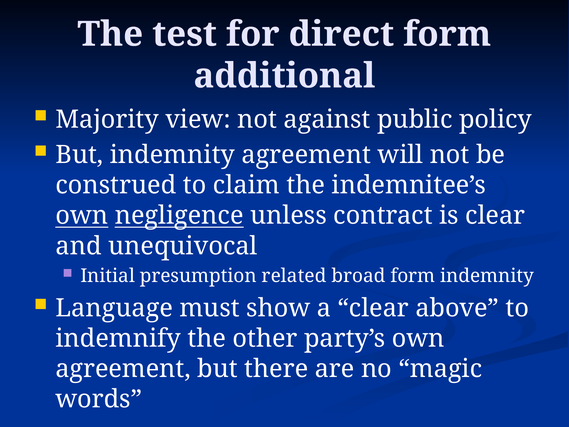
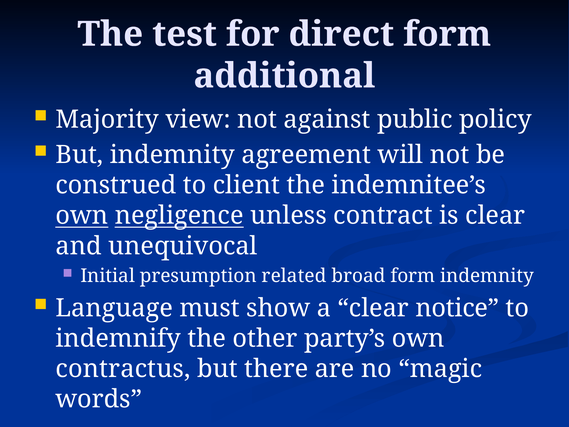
claim: claim -> client (246, 185)
above: above -> notice (457, 308)
agreement: agreement -> contractus (123, 369)
